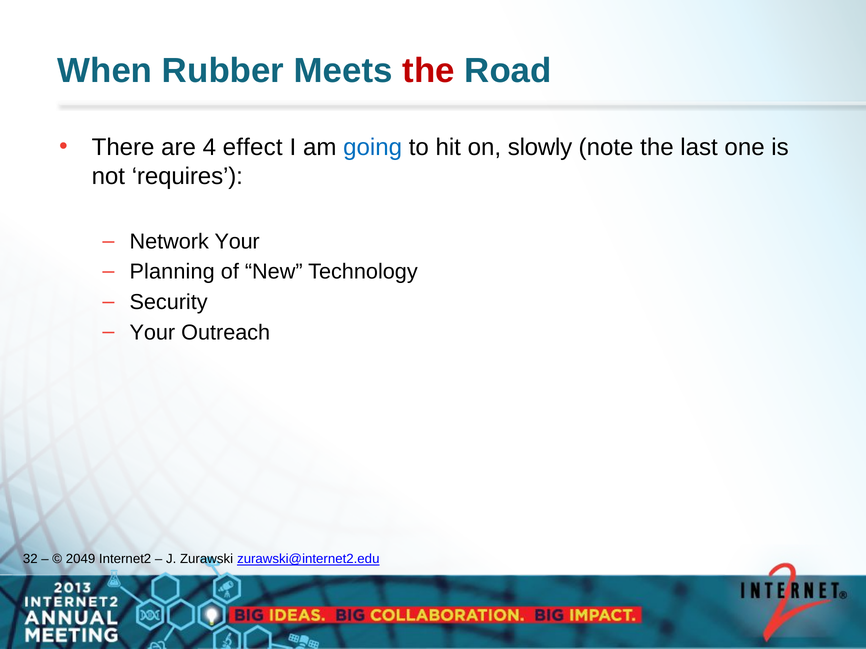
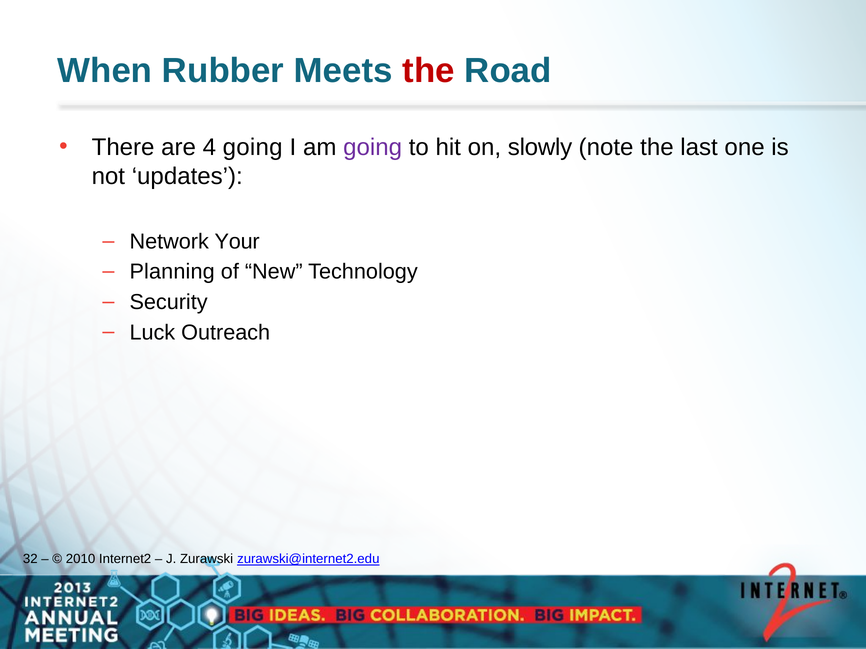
4 effect: effect -> going (253, 148)
going colour: blue -> purple (373, 148)
requires: requires -> updates (187, 176)
Your: Your -> Luck (152, 333)
2049: 2049 -> 2010 (81, 560)
